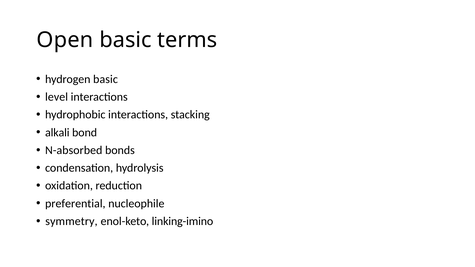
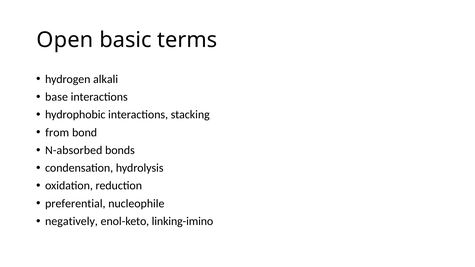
hydrogen basic: basic -> alkali (106, 79)
level: level -> base (57, 97)
alkali: alkali -> from (57, 133)
symmetry: symmetry -> negatively (71, 221)
